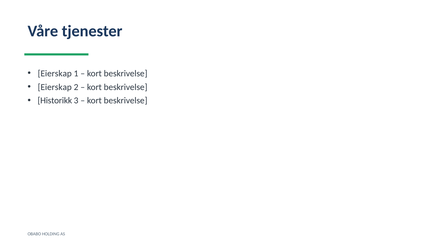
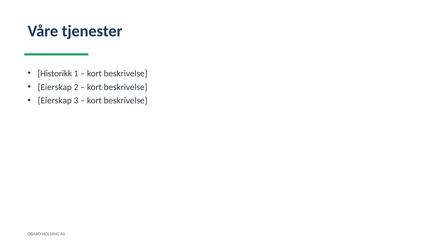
Eierskap: Eierskap -> Historikk (55, 74)
Historikk: Historikk -> Eierskap (55, 101)
